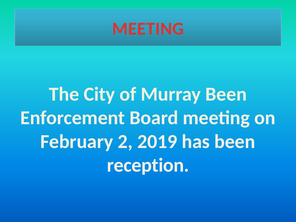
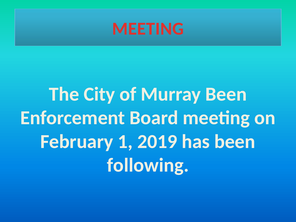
2: 2 -> 1 (125, 141)
reception: reception -> following (148, 165)
